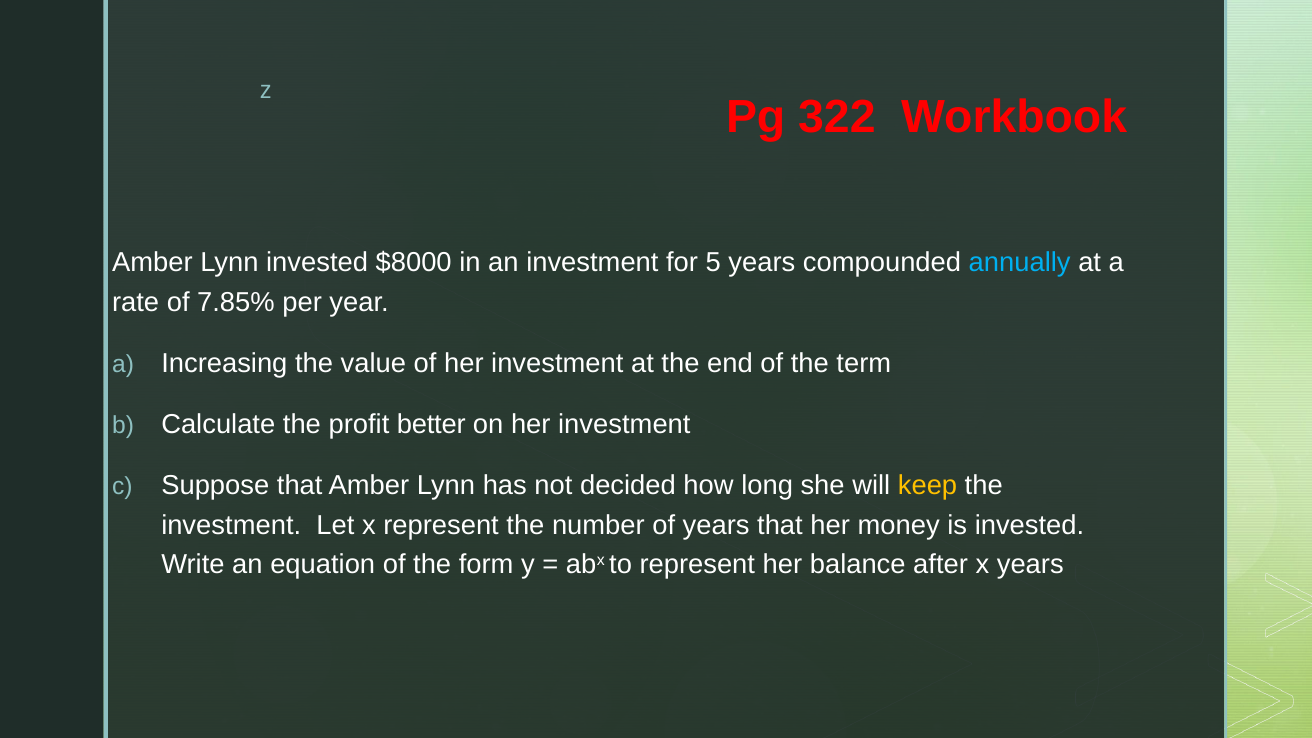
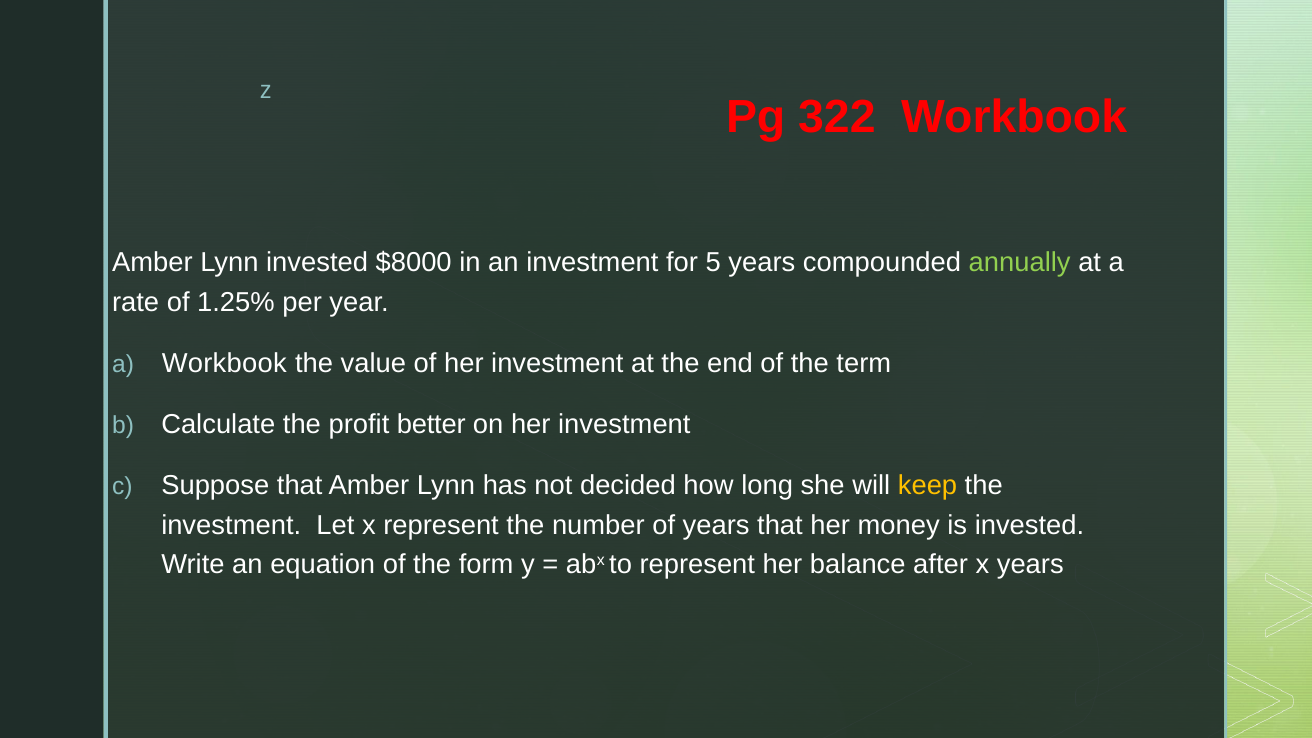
annually colour: light blue -> light green (1020, 263)
7.85%: 7.85% -> 1.25% (236, 302)
a Increasing: Increasing -> Workbook (224, 363)
